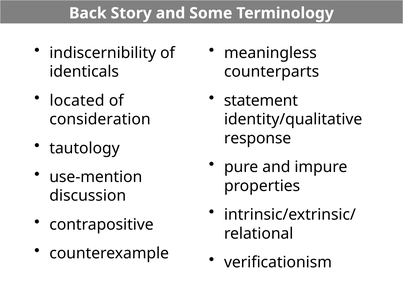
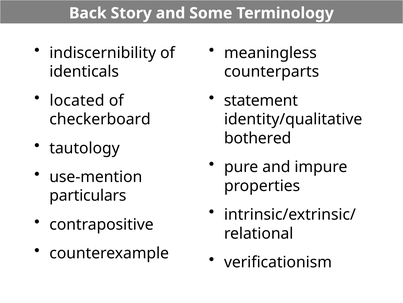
consideration: consideration -> checkerboard (100, 119)
response: response -> bothered (258, 138)
discussion: discussion -> particulars (88, 195)
